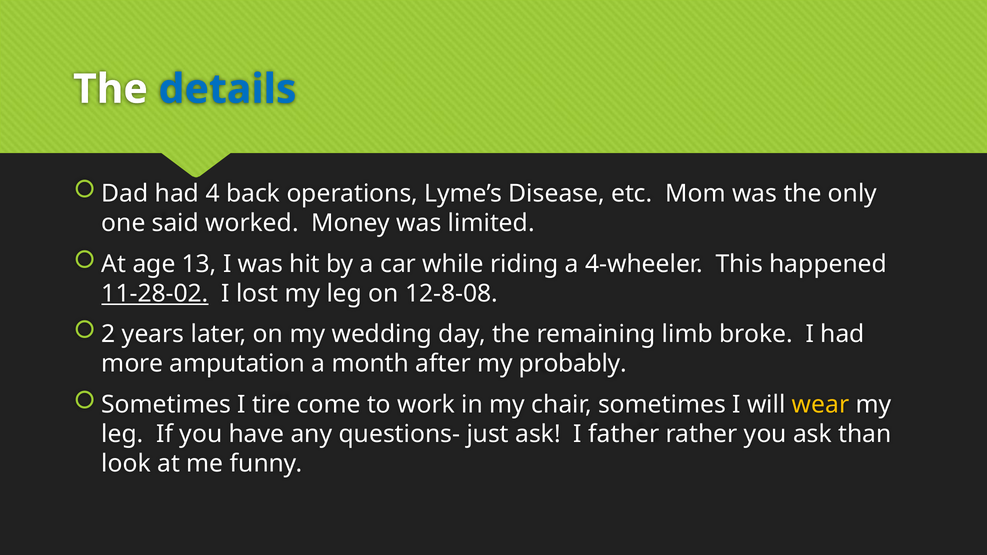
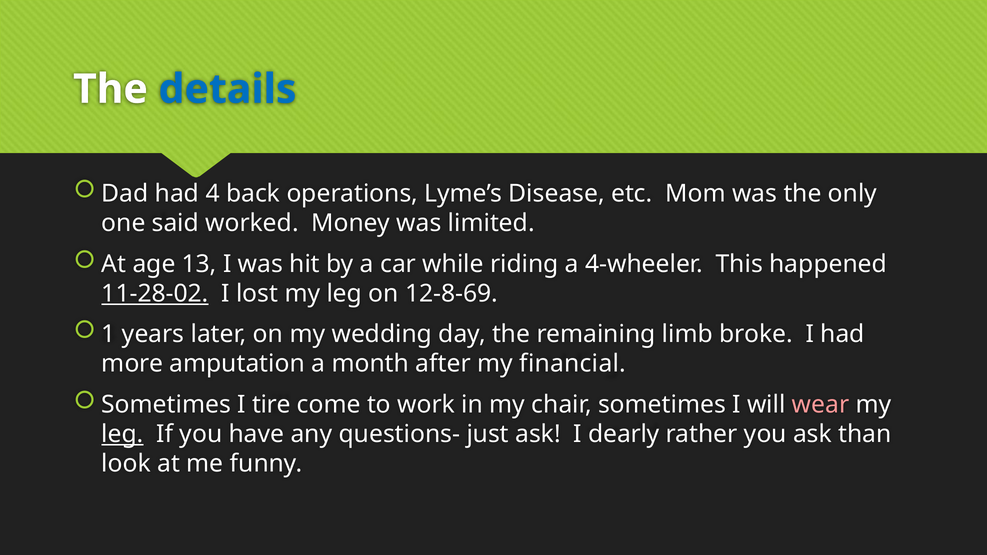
12-8-08: 12-8-08 -> 12-8-69 (452, 294)
2: 2 -> 1 (109, 334)
probably: probably -> financial (573, 364)
wear colour: yellow -> pink (821, 405)
leg underline: none -> present (122, 434)
father: father -> dearly (624, 434)
